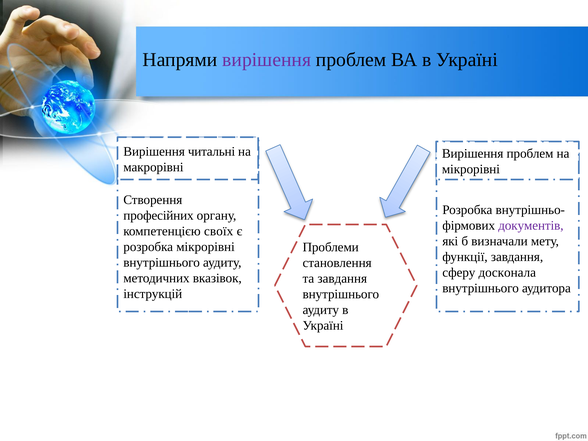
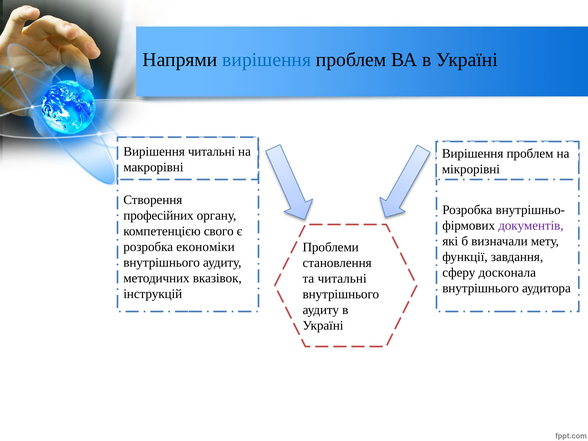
вирішення colour: purple -> blue (267, 60)
своїх: своїх -> свого (219, 231)
розробка мікрорівні: мікрорівні -> економіки (205, 247)
та завдання: завдання -> читальні (342, 279)
